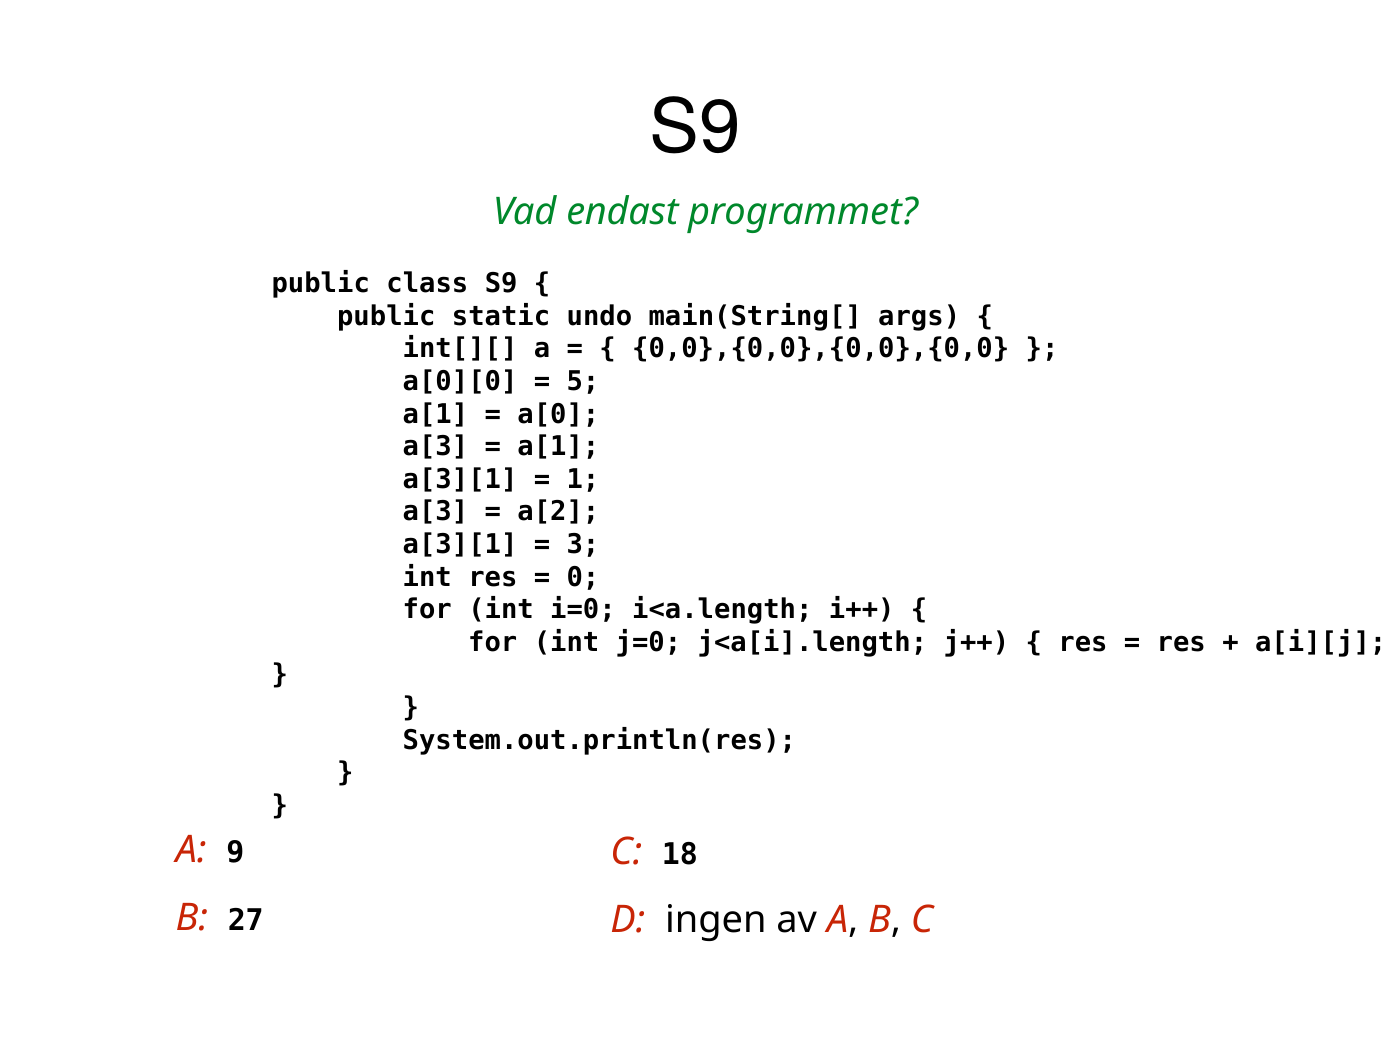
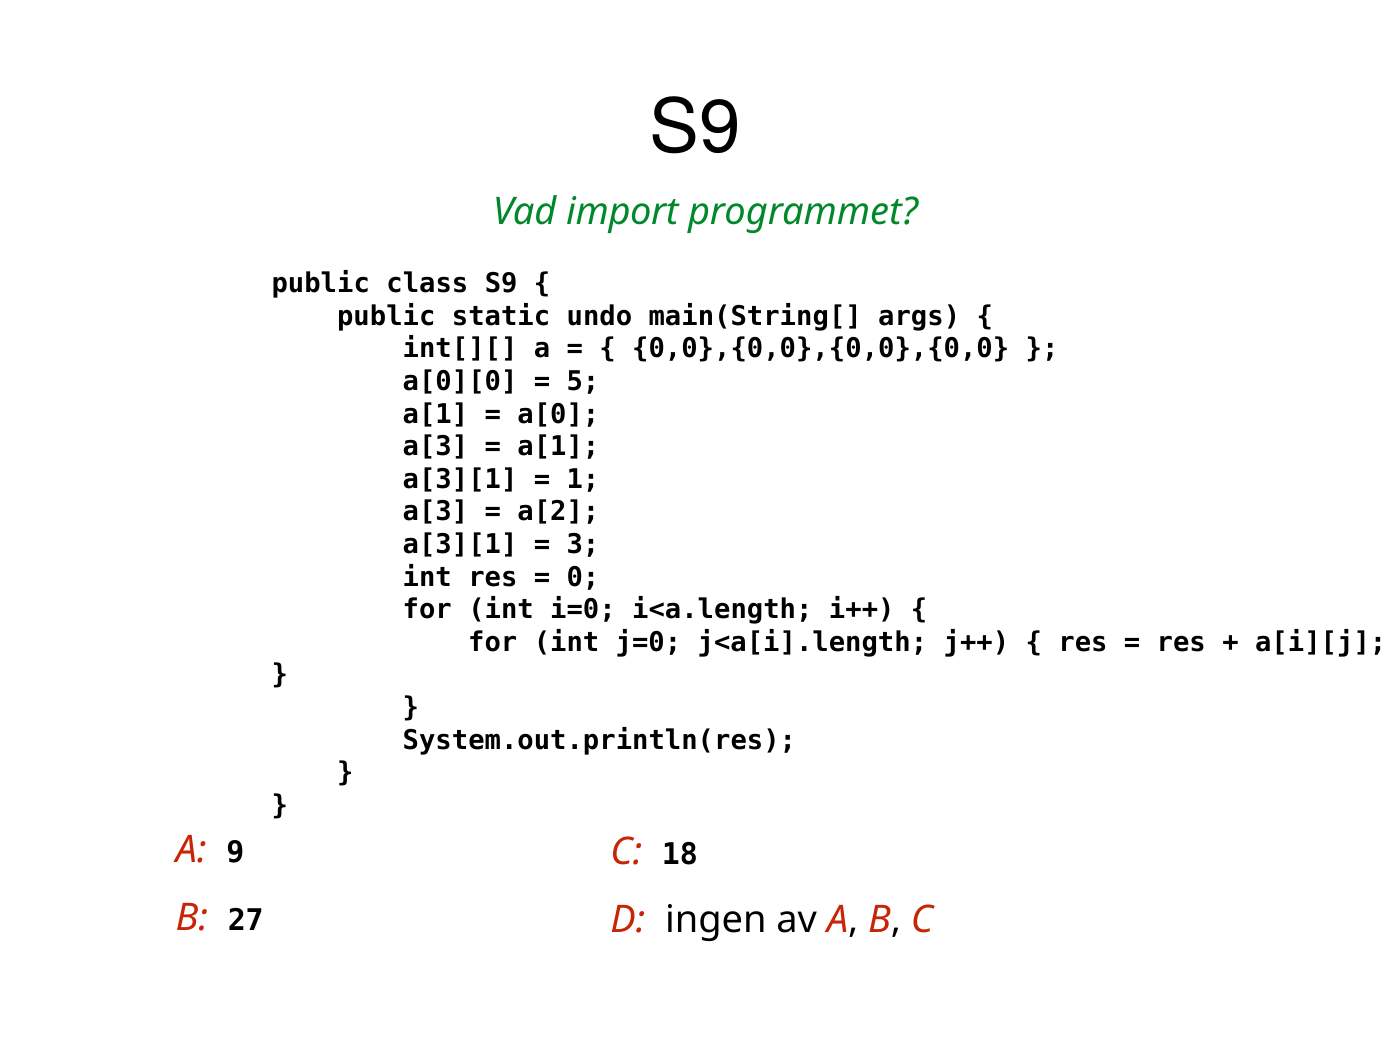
endast: endast -> import (622, 212)
